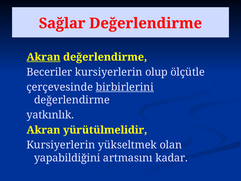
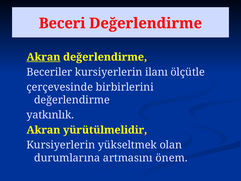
Sağlar: Sağlar -> Beceri (62, 23)
olup: olup -> ilanı (156, 72)
birbirlerini underline: present -> none (125, 87)
yapabildiğini: yapabildiğini -> durumlarına (67, 158)
kadar: kadar -> önem (172, 158)
